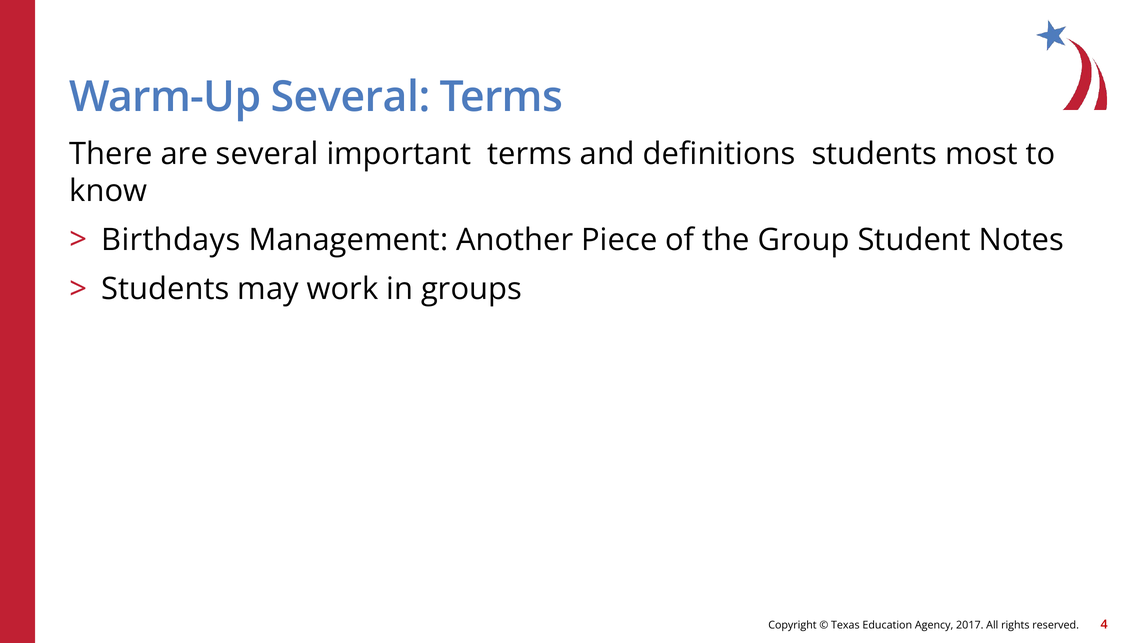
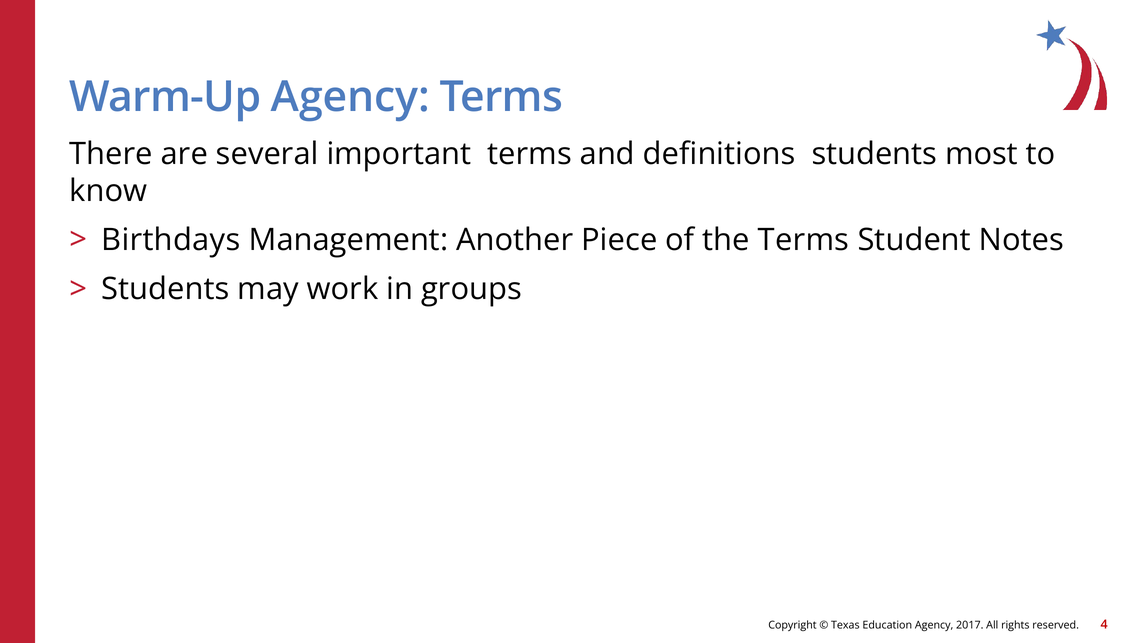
Warm-Up Several: Several -> Agency (350, 97)
the Group: Group -> Terms (803, 240)
